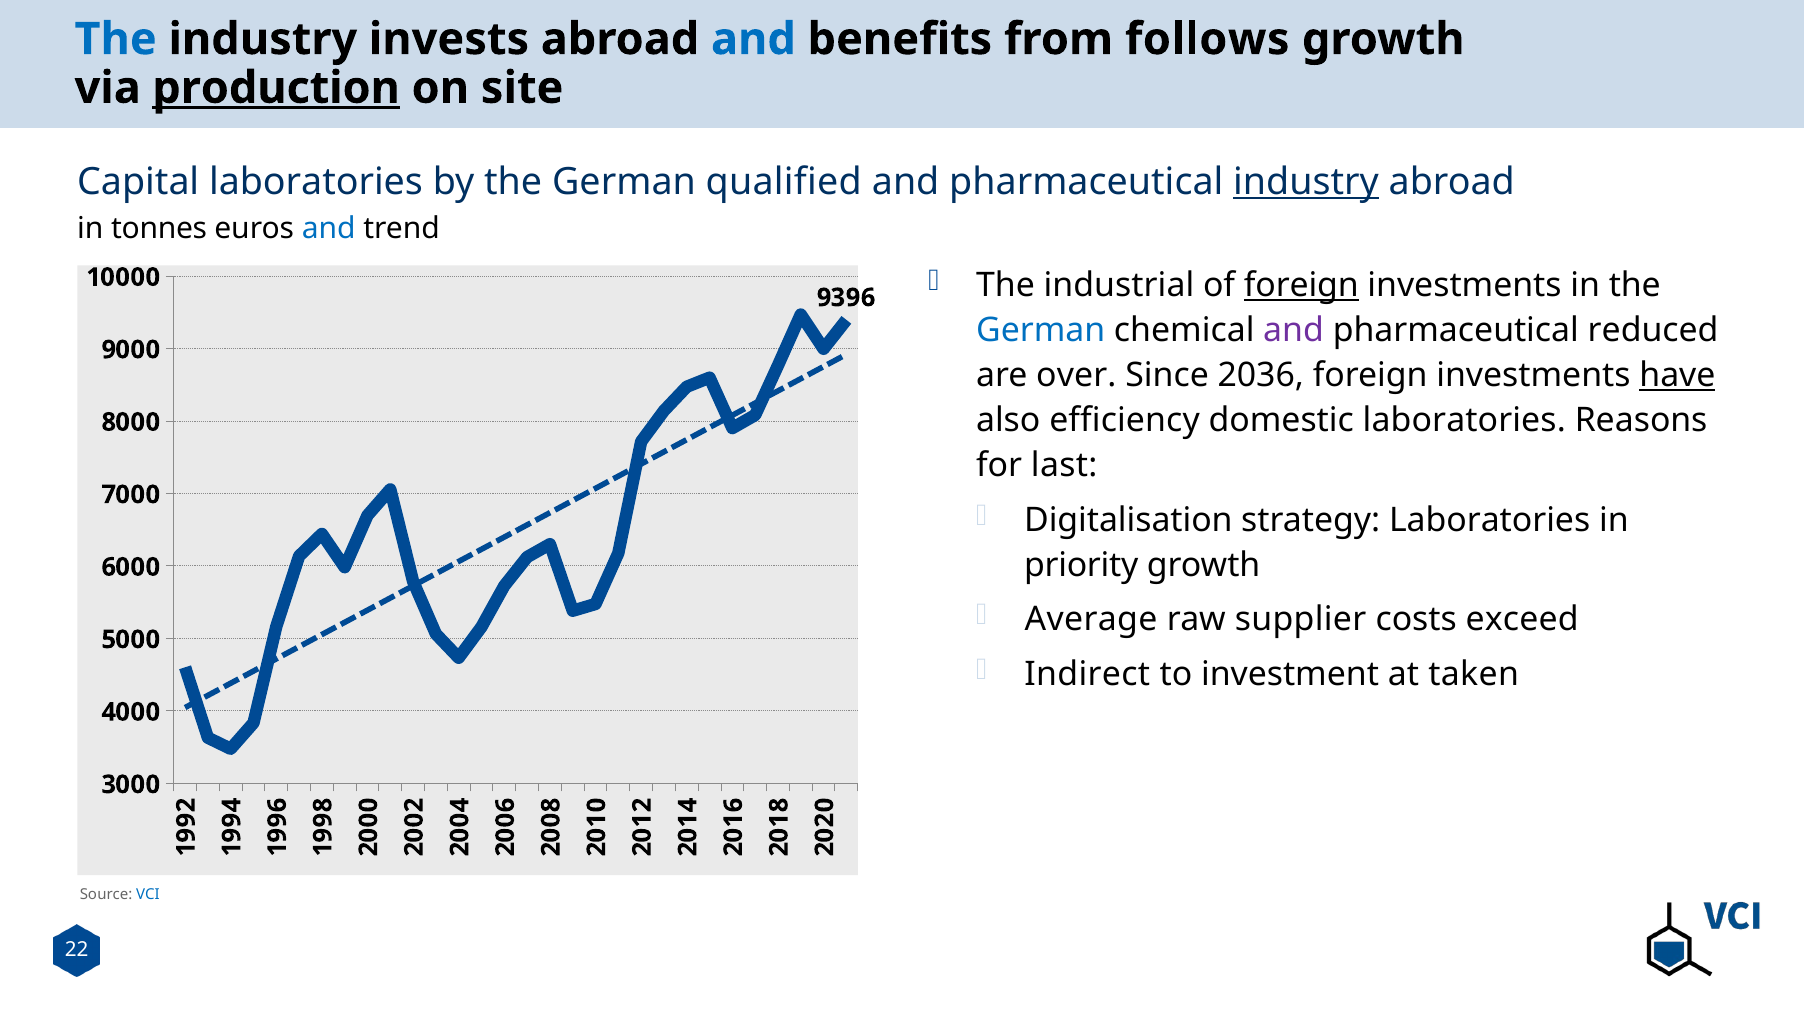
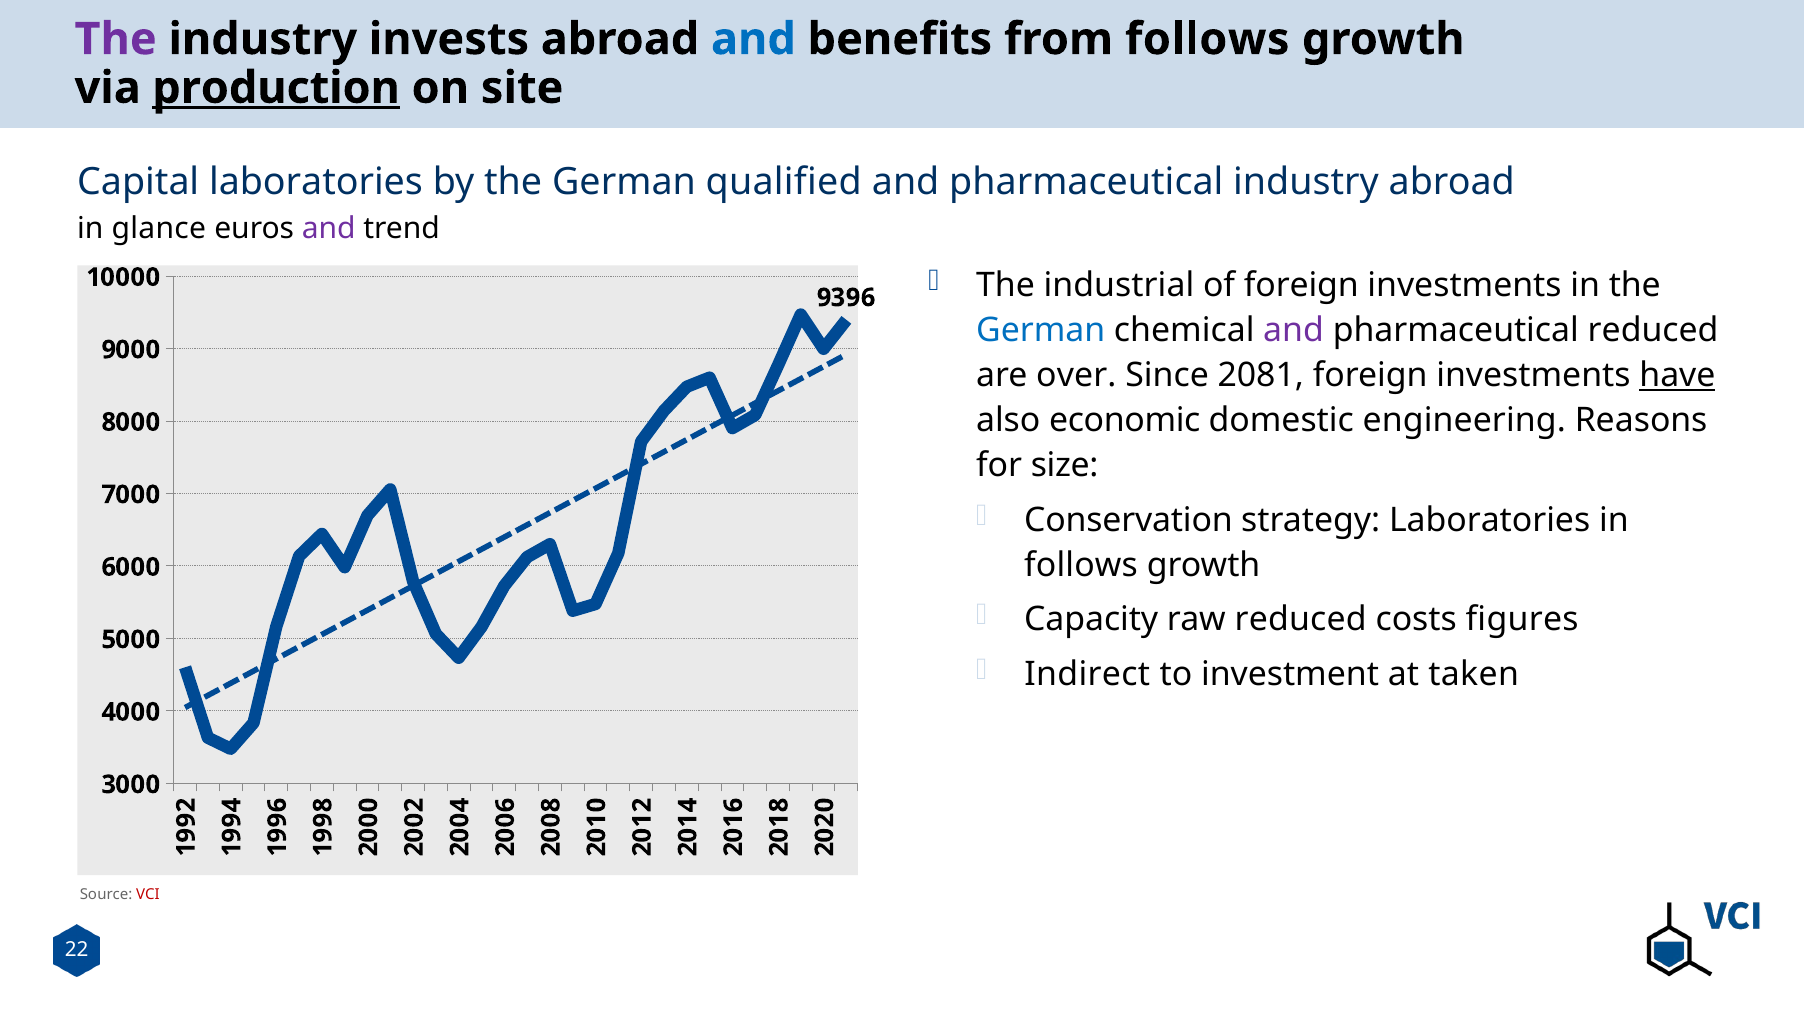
The colour: blue -> purple (116, 39)
industry underline: present -> none (1306, 182)
tonnes: tonnes -> glance (159, 229)
and colour: blue -> purple (329, 229)
foreign underline: present -> none (1301, 285)
2036: 2036 -> 2081 (1261, 375)
efficiency: efficiency -> economic (1125, 420)
domestic laboratories: laboratories -> engineering (1464, 420)
last: last -> size (1065, 466)
Digitalisation: Digitalisation -> Conservation (1128, 520)
priority: priority -> follows (1081, 565)
Average: Average -> Capacity (1091, 620)
raw supplier: supplier -> reduced (1301, 620)
exceed: exceed -> figures (1522, 620)
VCI colour: blue -> red (148, 895)
